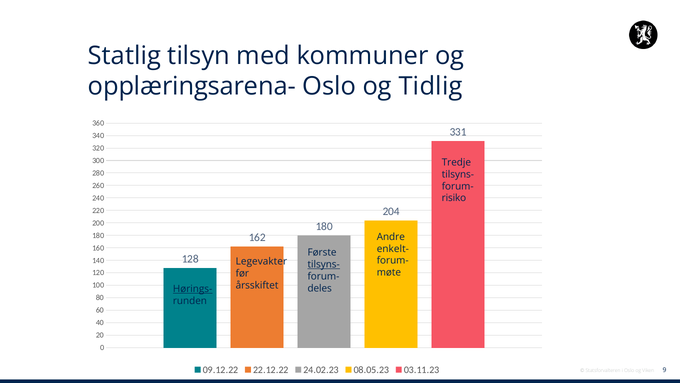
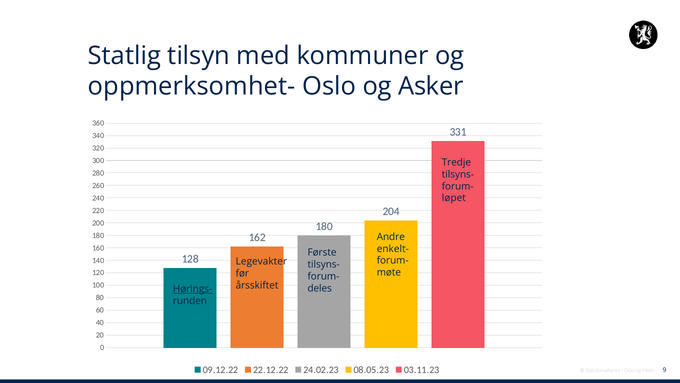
opplæringsarena-: opplæringsarena- -> oppmerksomhet- (192, 86)
Tidlig: Tidlig -> Asker (431, 86)
risiko: risiko -> løpet (454, 198)
tilsyns- underline: present -> none (324, 264)
